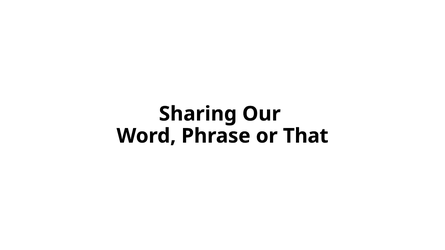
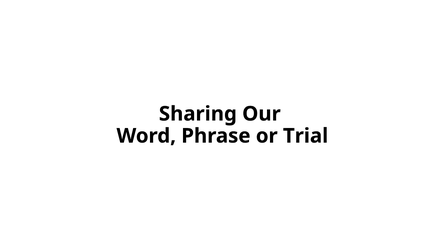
That: That -> Trial (306, 136)
